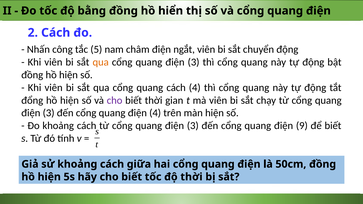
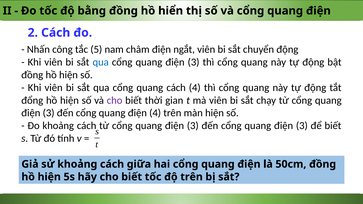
qua colour: orange -> blue (101, 62)
9: 9 -> 3 (302, 126)
độ thời: thời -> trên (192, 177)
